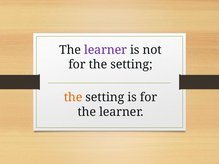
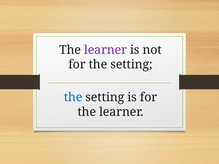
the colour: orange -> blue (73, 97)
